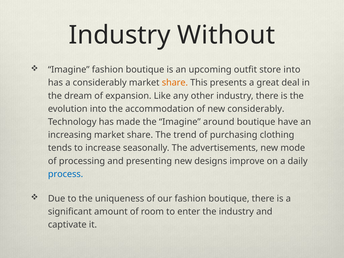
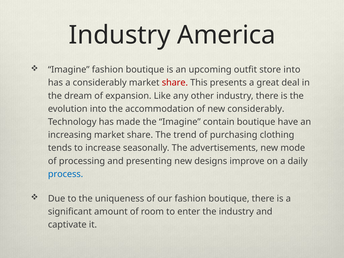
Without: Without -> America (226, 35)
share colour: orange -> red (175, 83)
around: around -> contain (219, 122)
